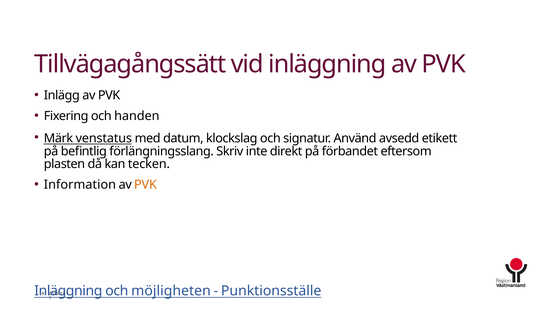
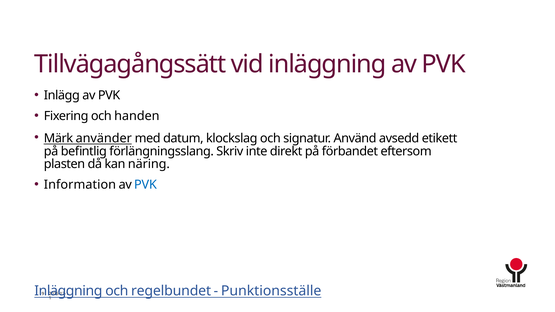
venstatus: venstatus -> använder (104, 138)
tecken: tecken -> näring (149, 164)
PVK colour: orange -> blue (145, 185)
möjligheten: möjligheten -> regelbundet (171, 291)
